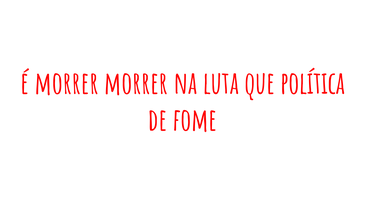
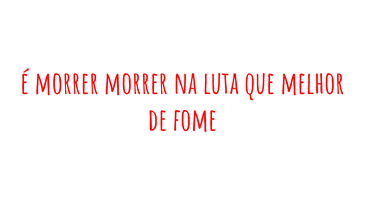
política: política -> melhor (312, 84)
